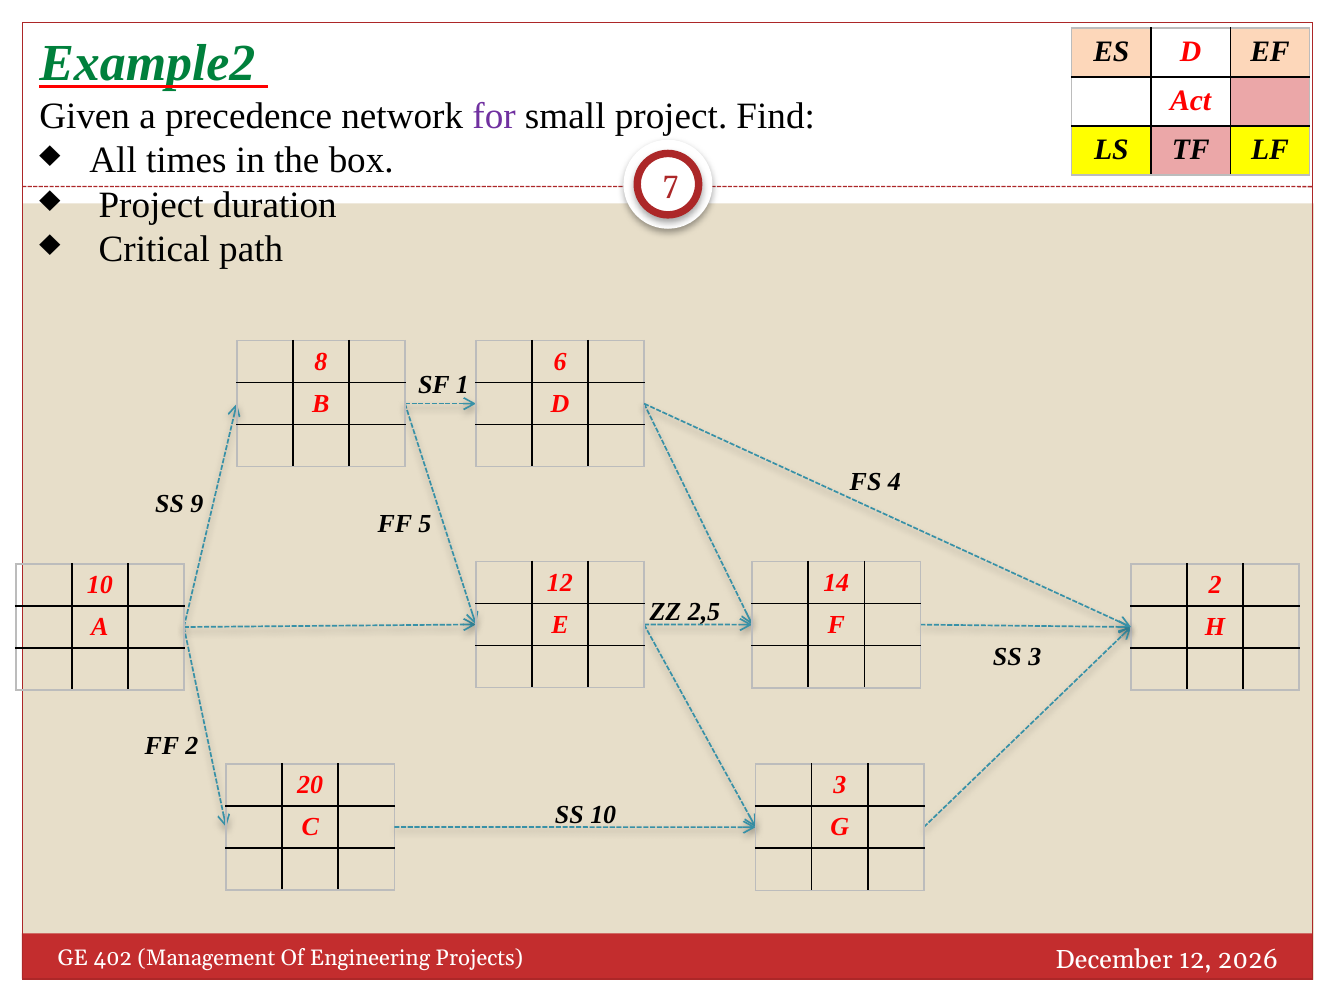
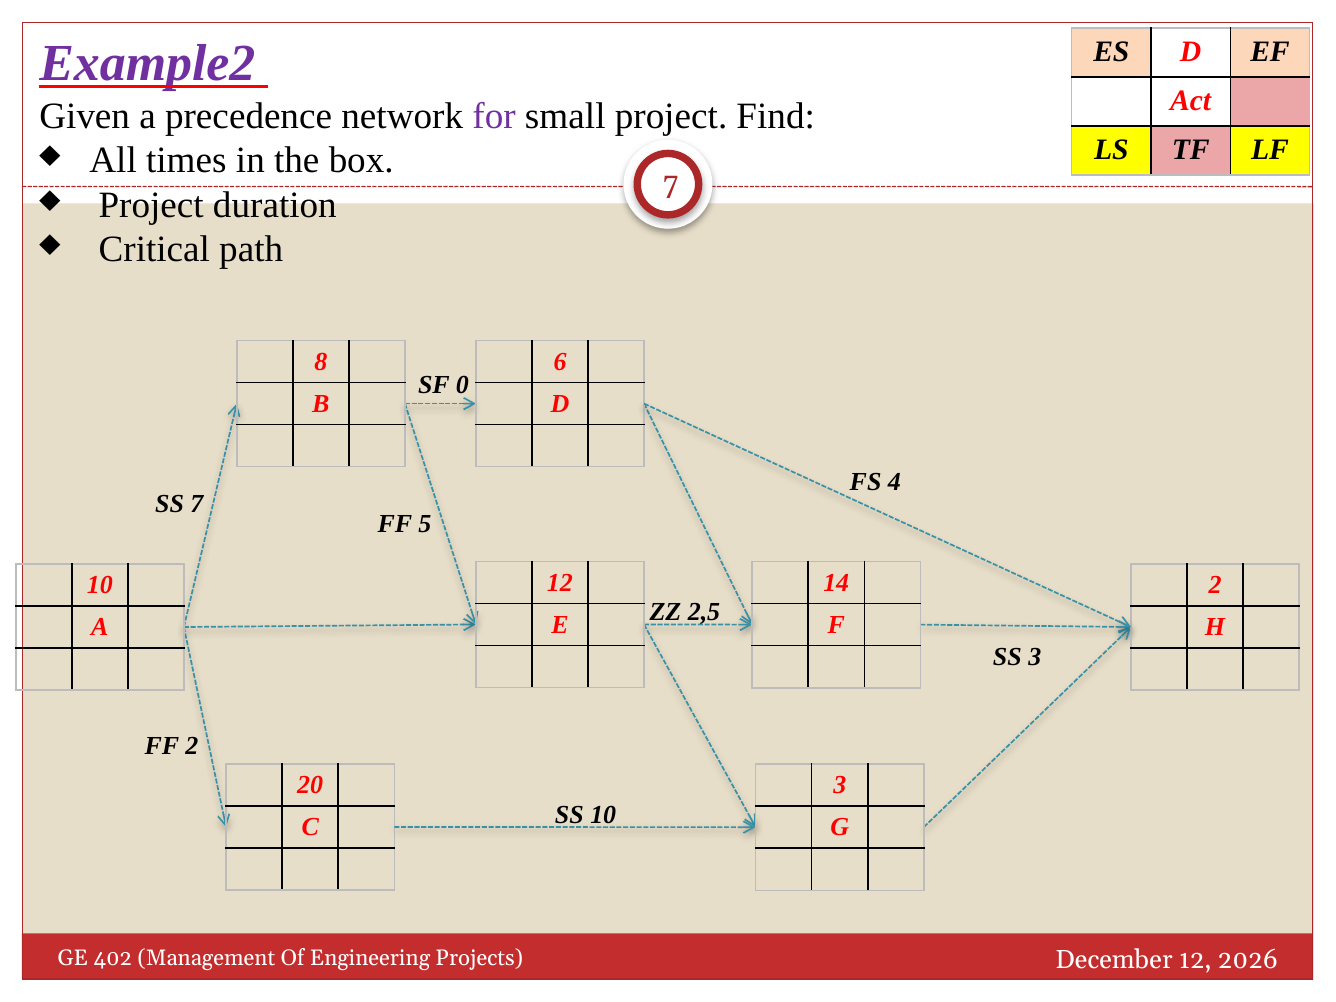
Example2 colour: green -> purple (147, 64)
1: 1 -> 0 (462, 385)
SS 9: 9 -> 7 (197, 504)
